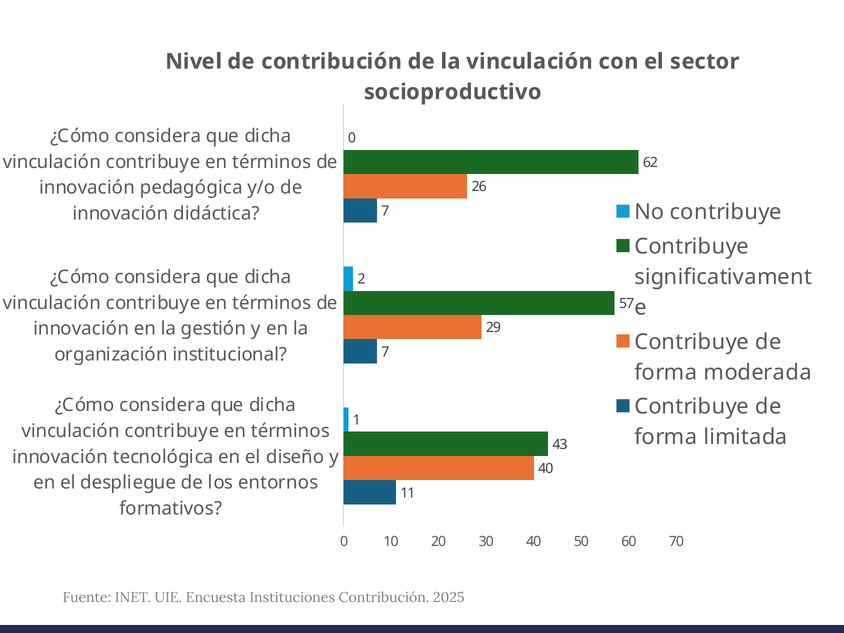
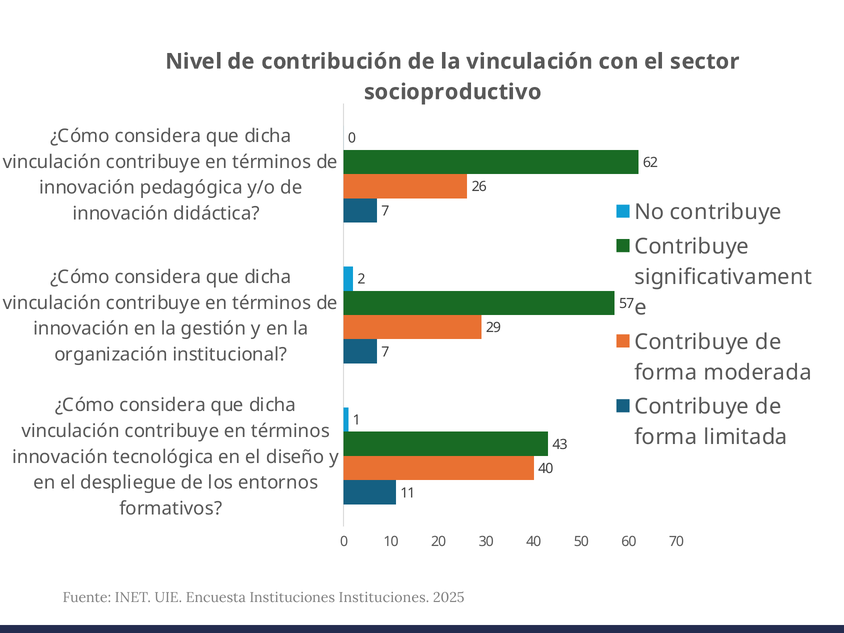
Instituciones Contribución: Contribución -> Instituciones (384, 598)
